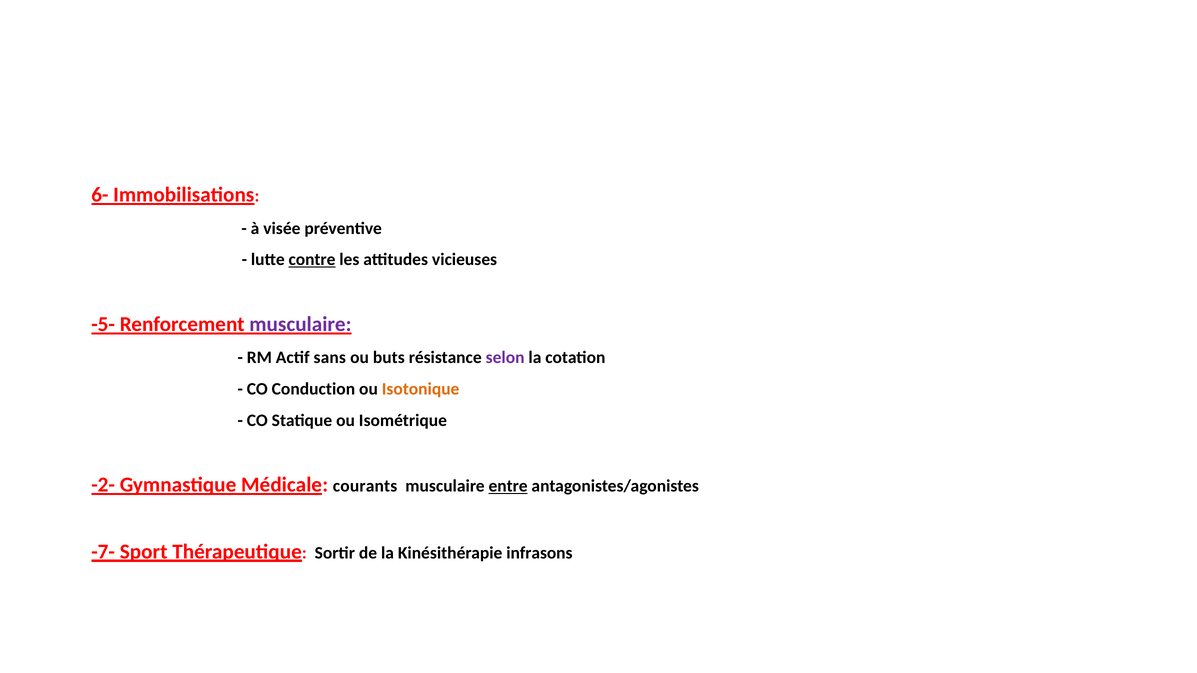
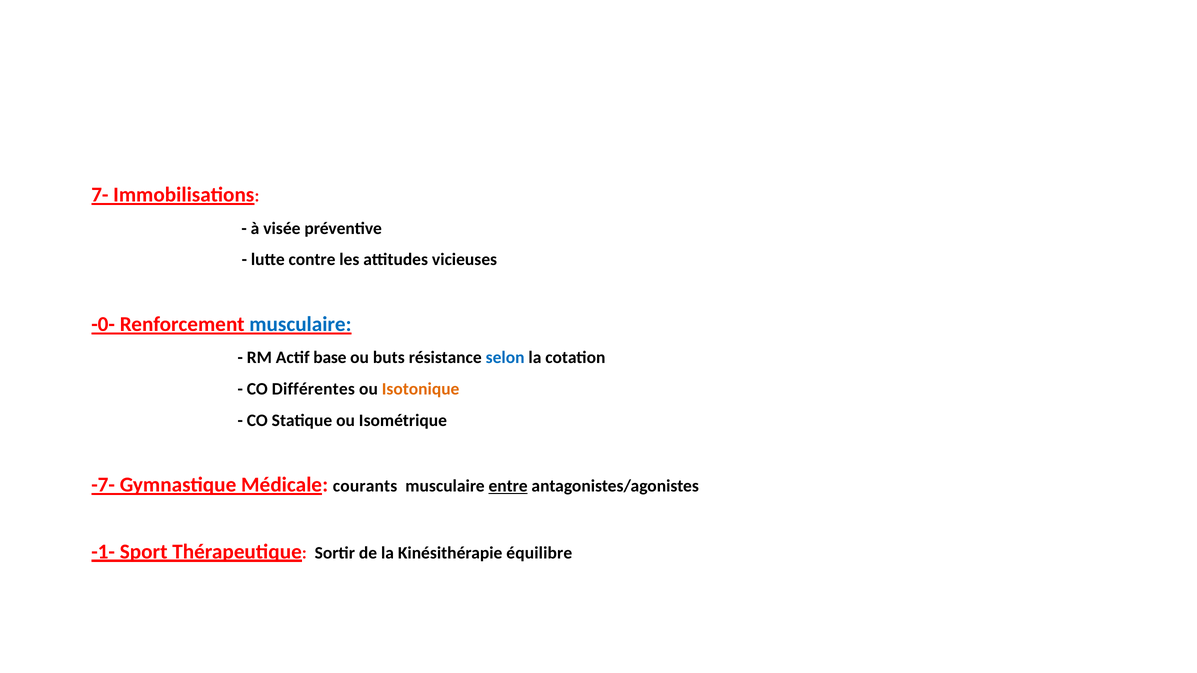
6-: 6- -> 7- (100, 195)
contre underline: present -> none (312, 260)
-5-: -5- -> -0- (103, 324)
musculaire colour: purple -> blue (300, 324)
sans: sans -> base (330, 358)
selon colour: purple -> blue (505, 358)
Conduction: Conduction -> Différentes (313, 389)
-2-: -2- -> -7- (103, 485)
-7-: -7- -> -1- (103, 552)
infrasons: infrasons -> équilibre (539, 553)
